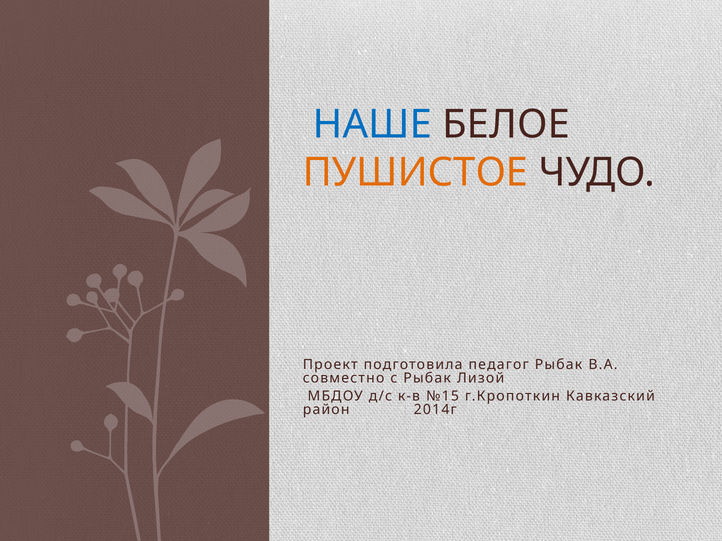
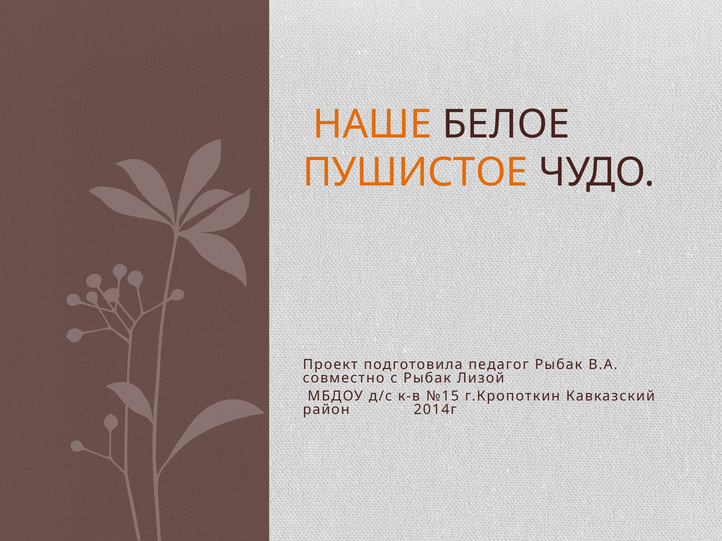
НАШЕ colour: blue -> orange (372, 125)
